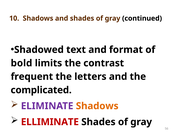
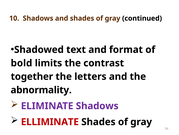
frequent: frequent -> together (32, 76)
complicated: complicated -> abnormality (41, 90)
Shadows colour: orange -> purple (97, 105)
